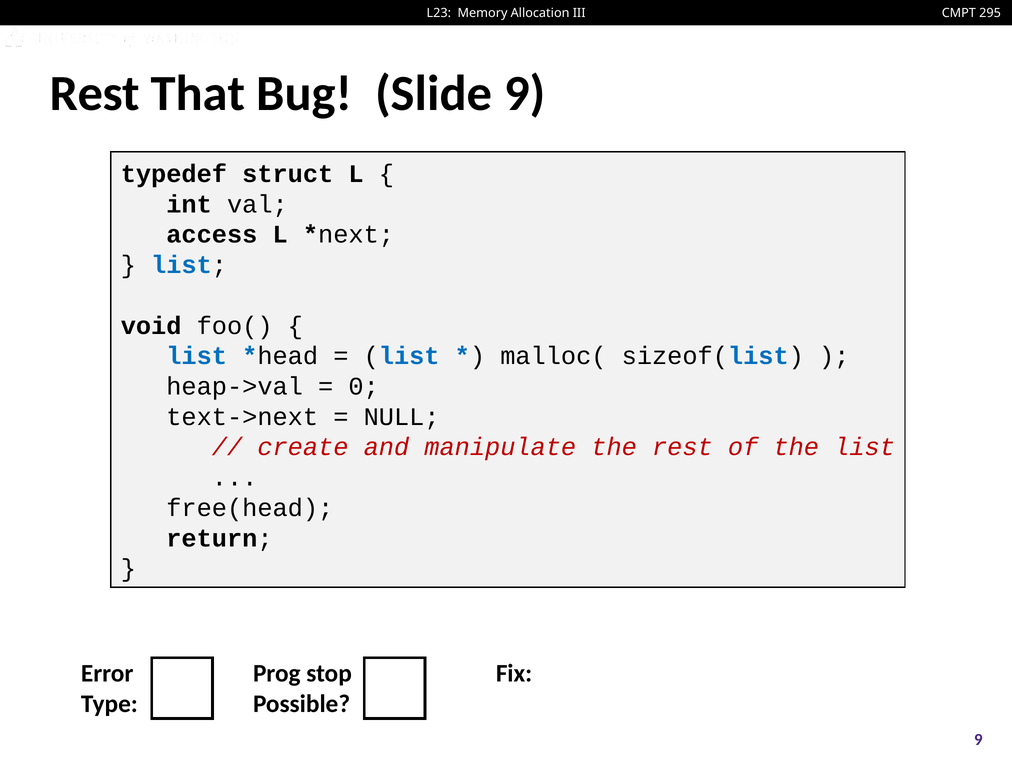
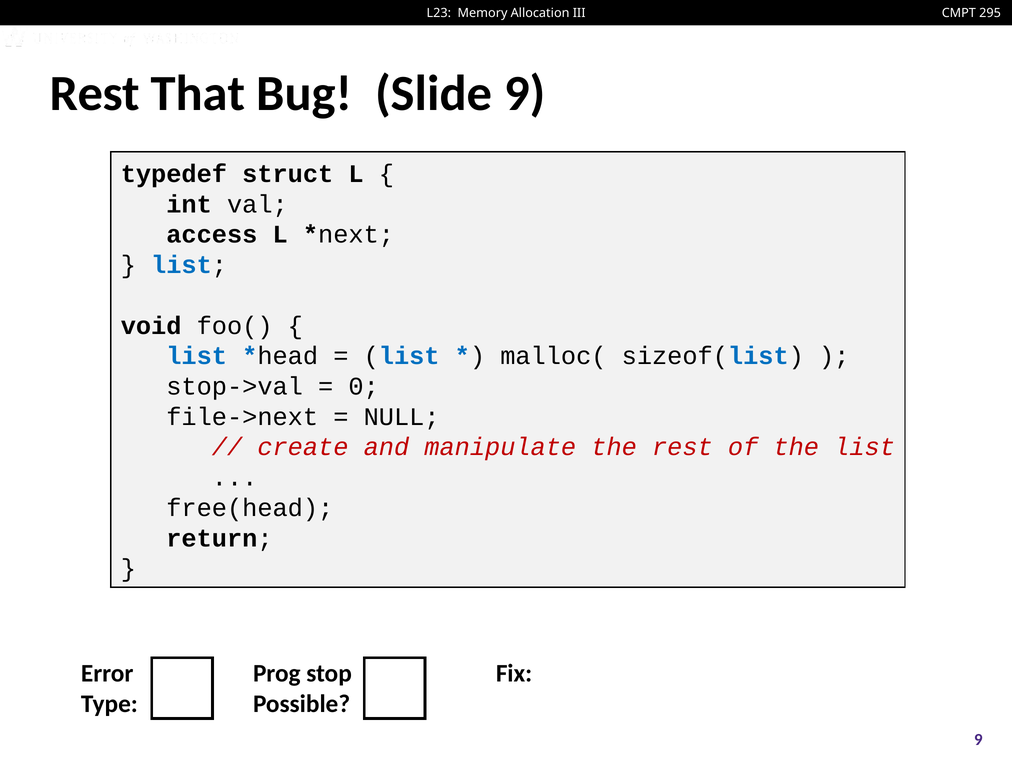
heap->val: heap->val -> stop->val (235, 386)
text->next: text->next -> file->next (242, 417)
